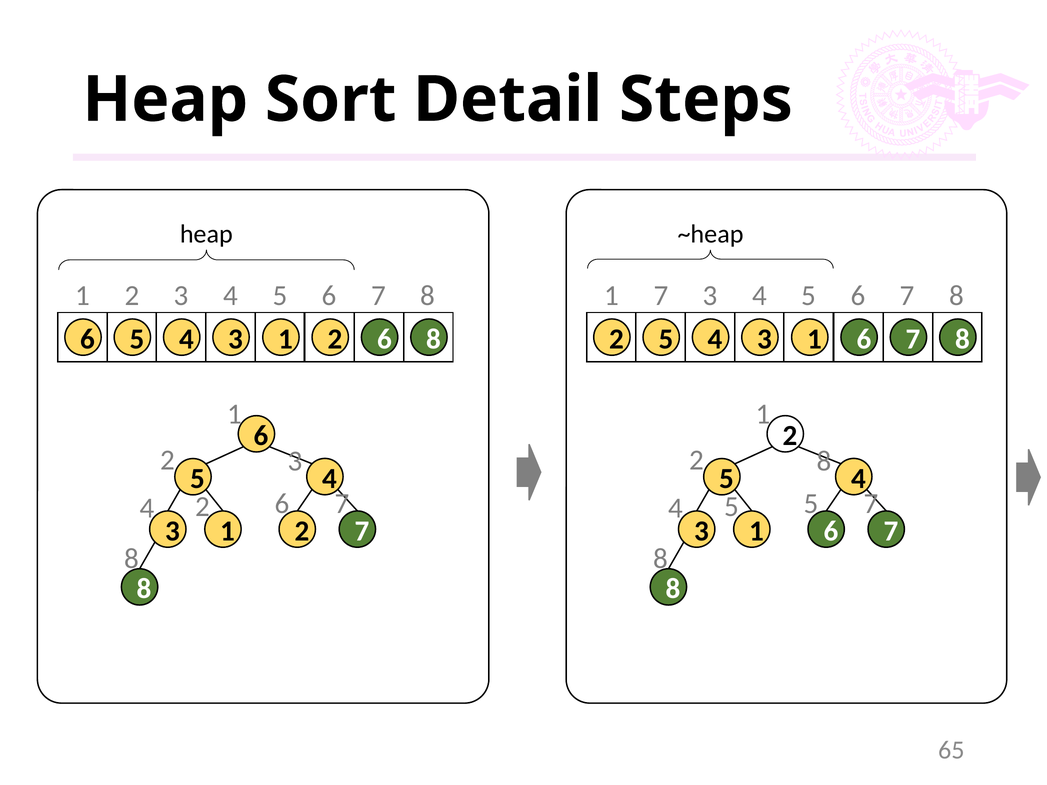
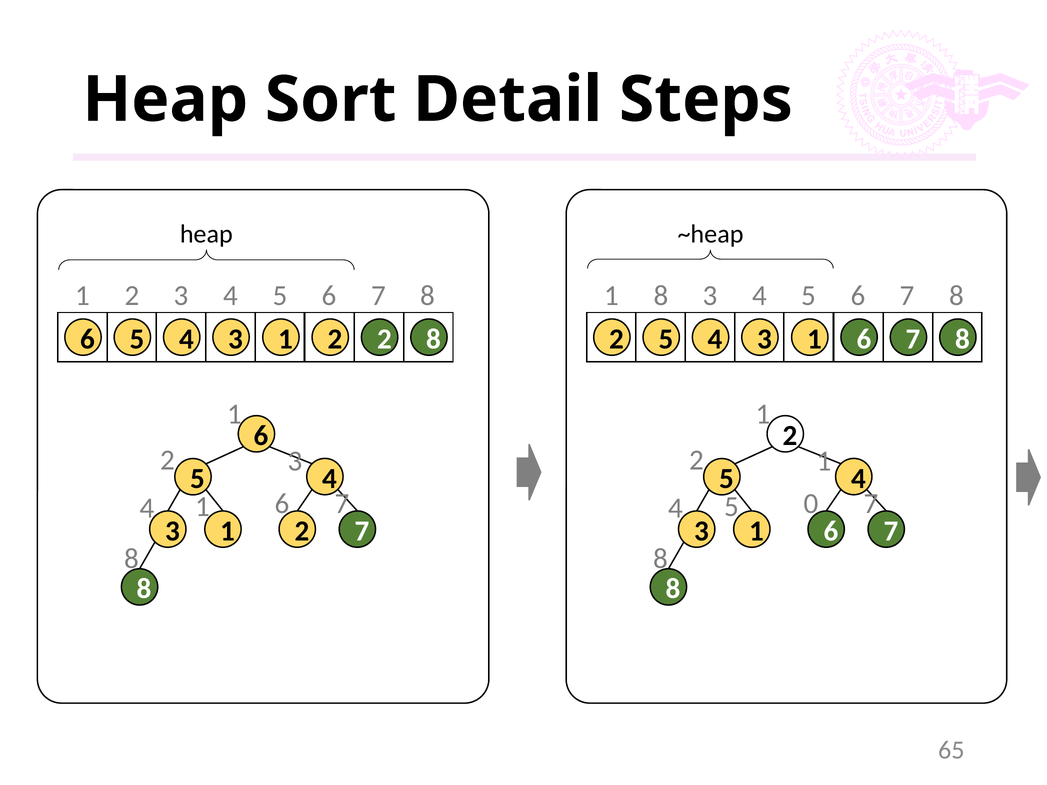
1 7: 7 -> 8 (661, 296)
1 2 6: 6 -> 2 (384, 339)
2 8: 8 -> 1 (824, 461)
4 2: 2 -> 1 (203, 507)
5 5: 5 -> 0 (811, 504)
